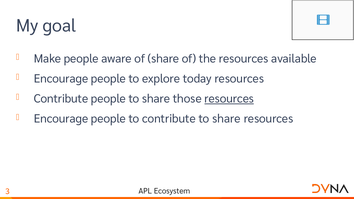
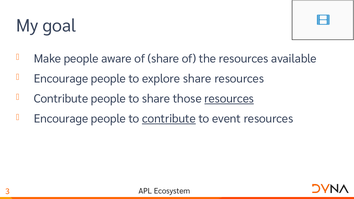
explore today: today -> share (197, 79)
contribute underline: none -> present (169, 119)
share: share -> event (226, 119)
